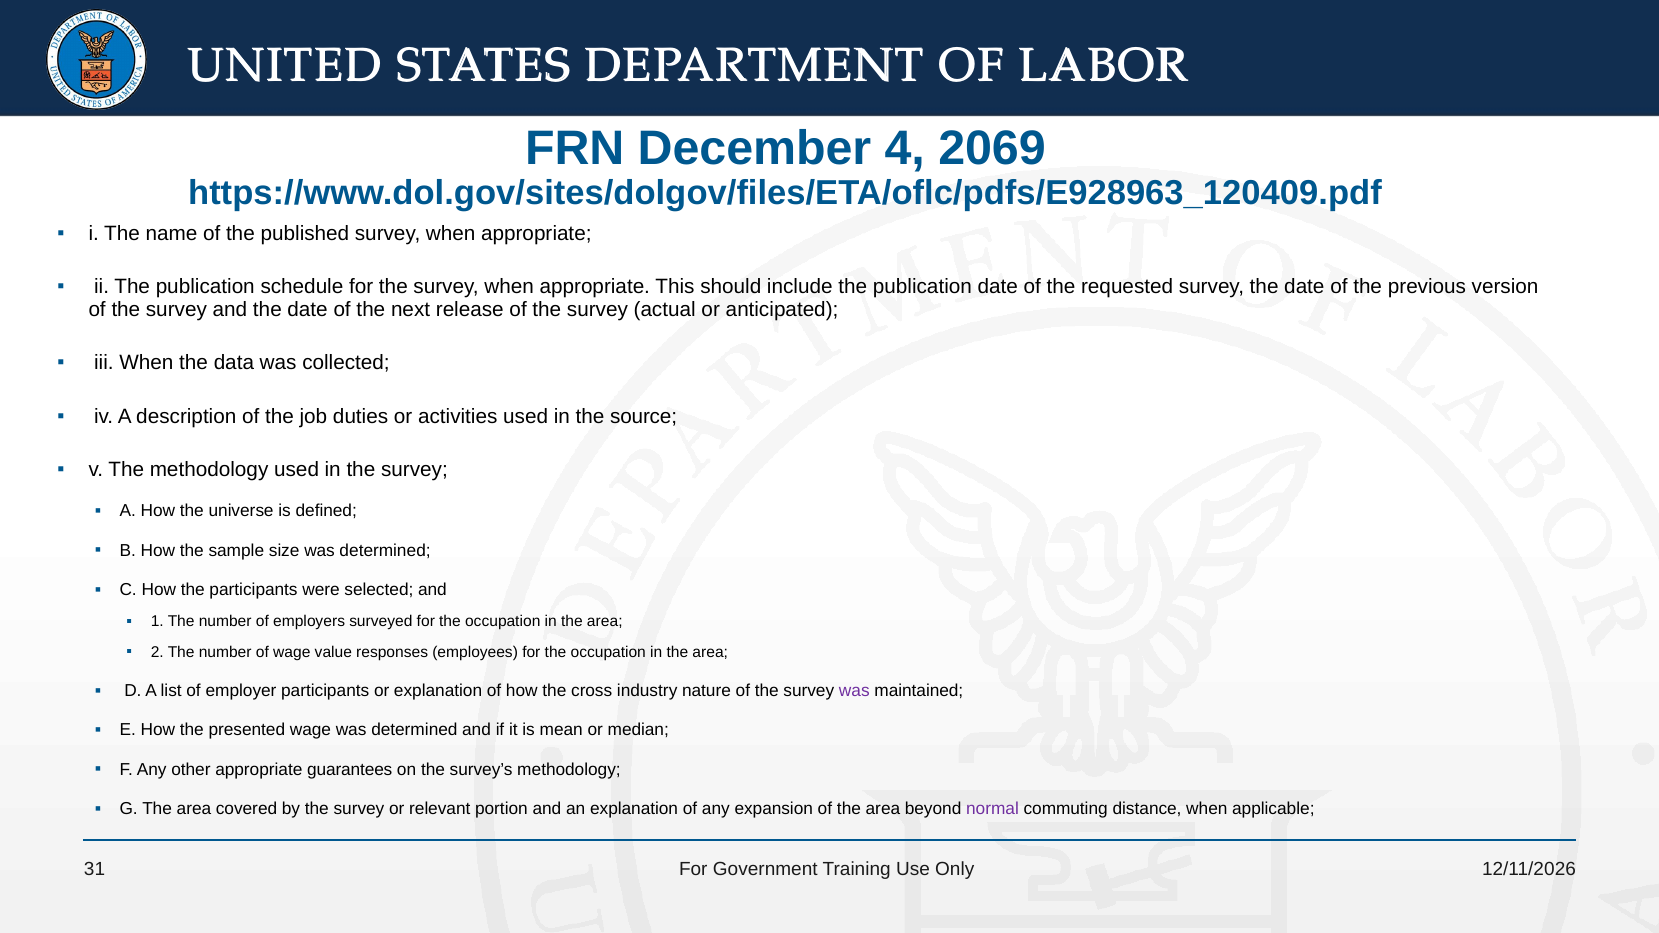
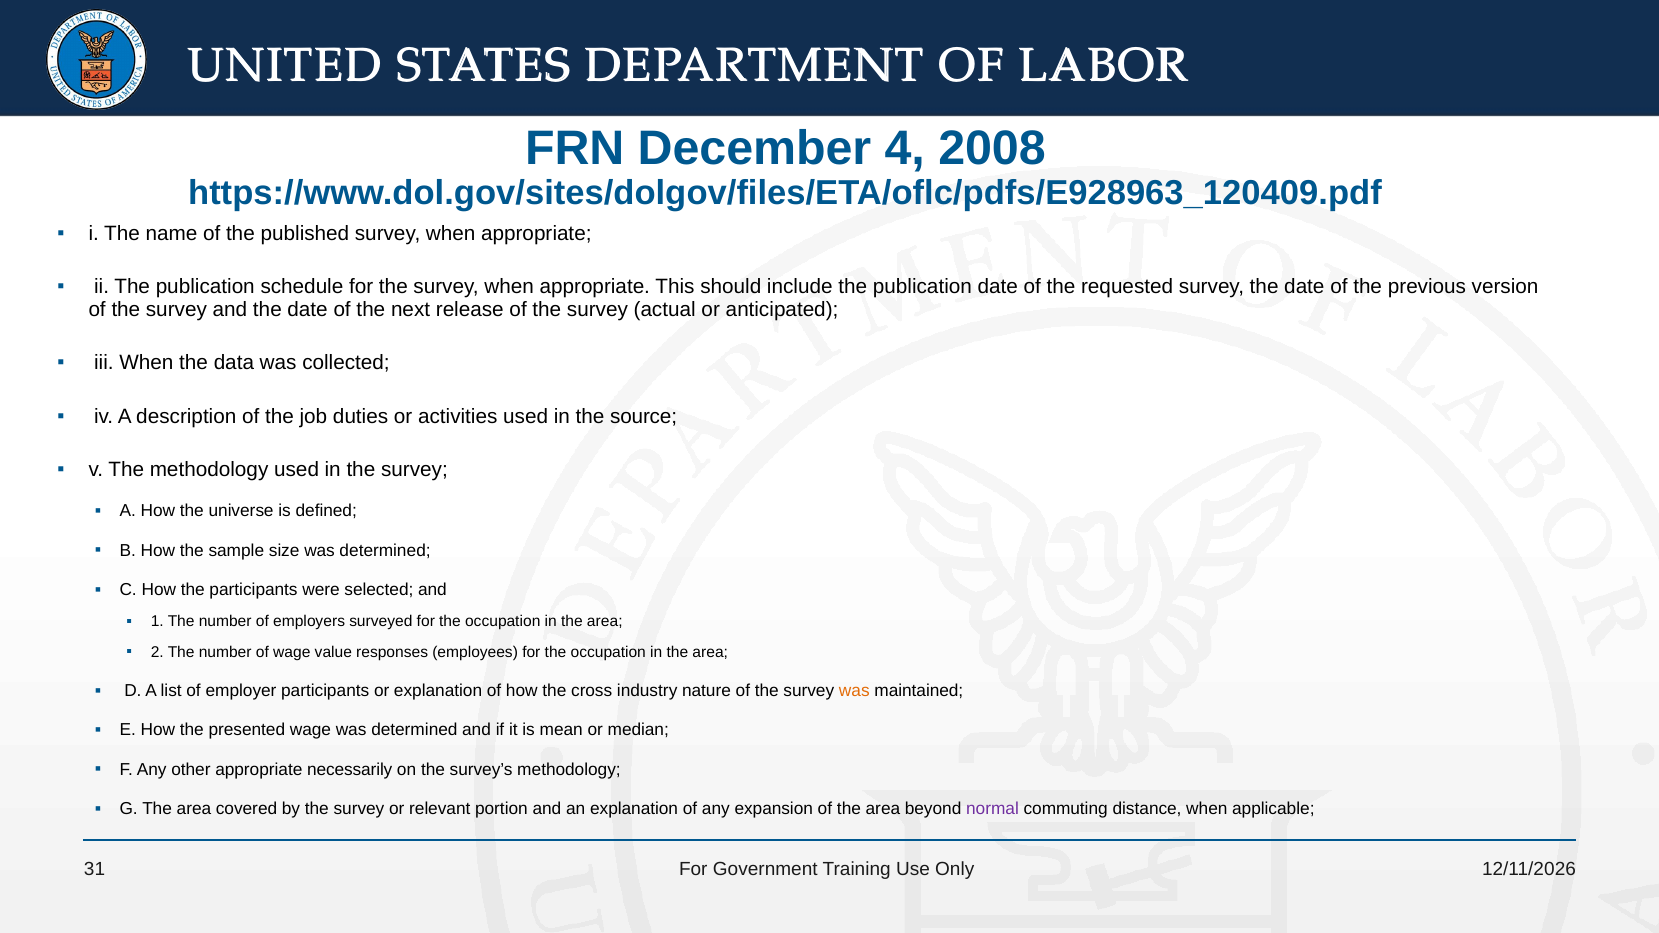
2069: 2069 -> 2008 (992, 148)
was colour: purple -> orange (854, 691)
guarantees: guarantees -> necessarily (350, 770)
